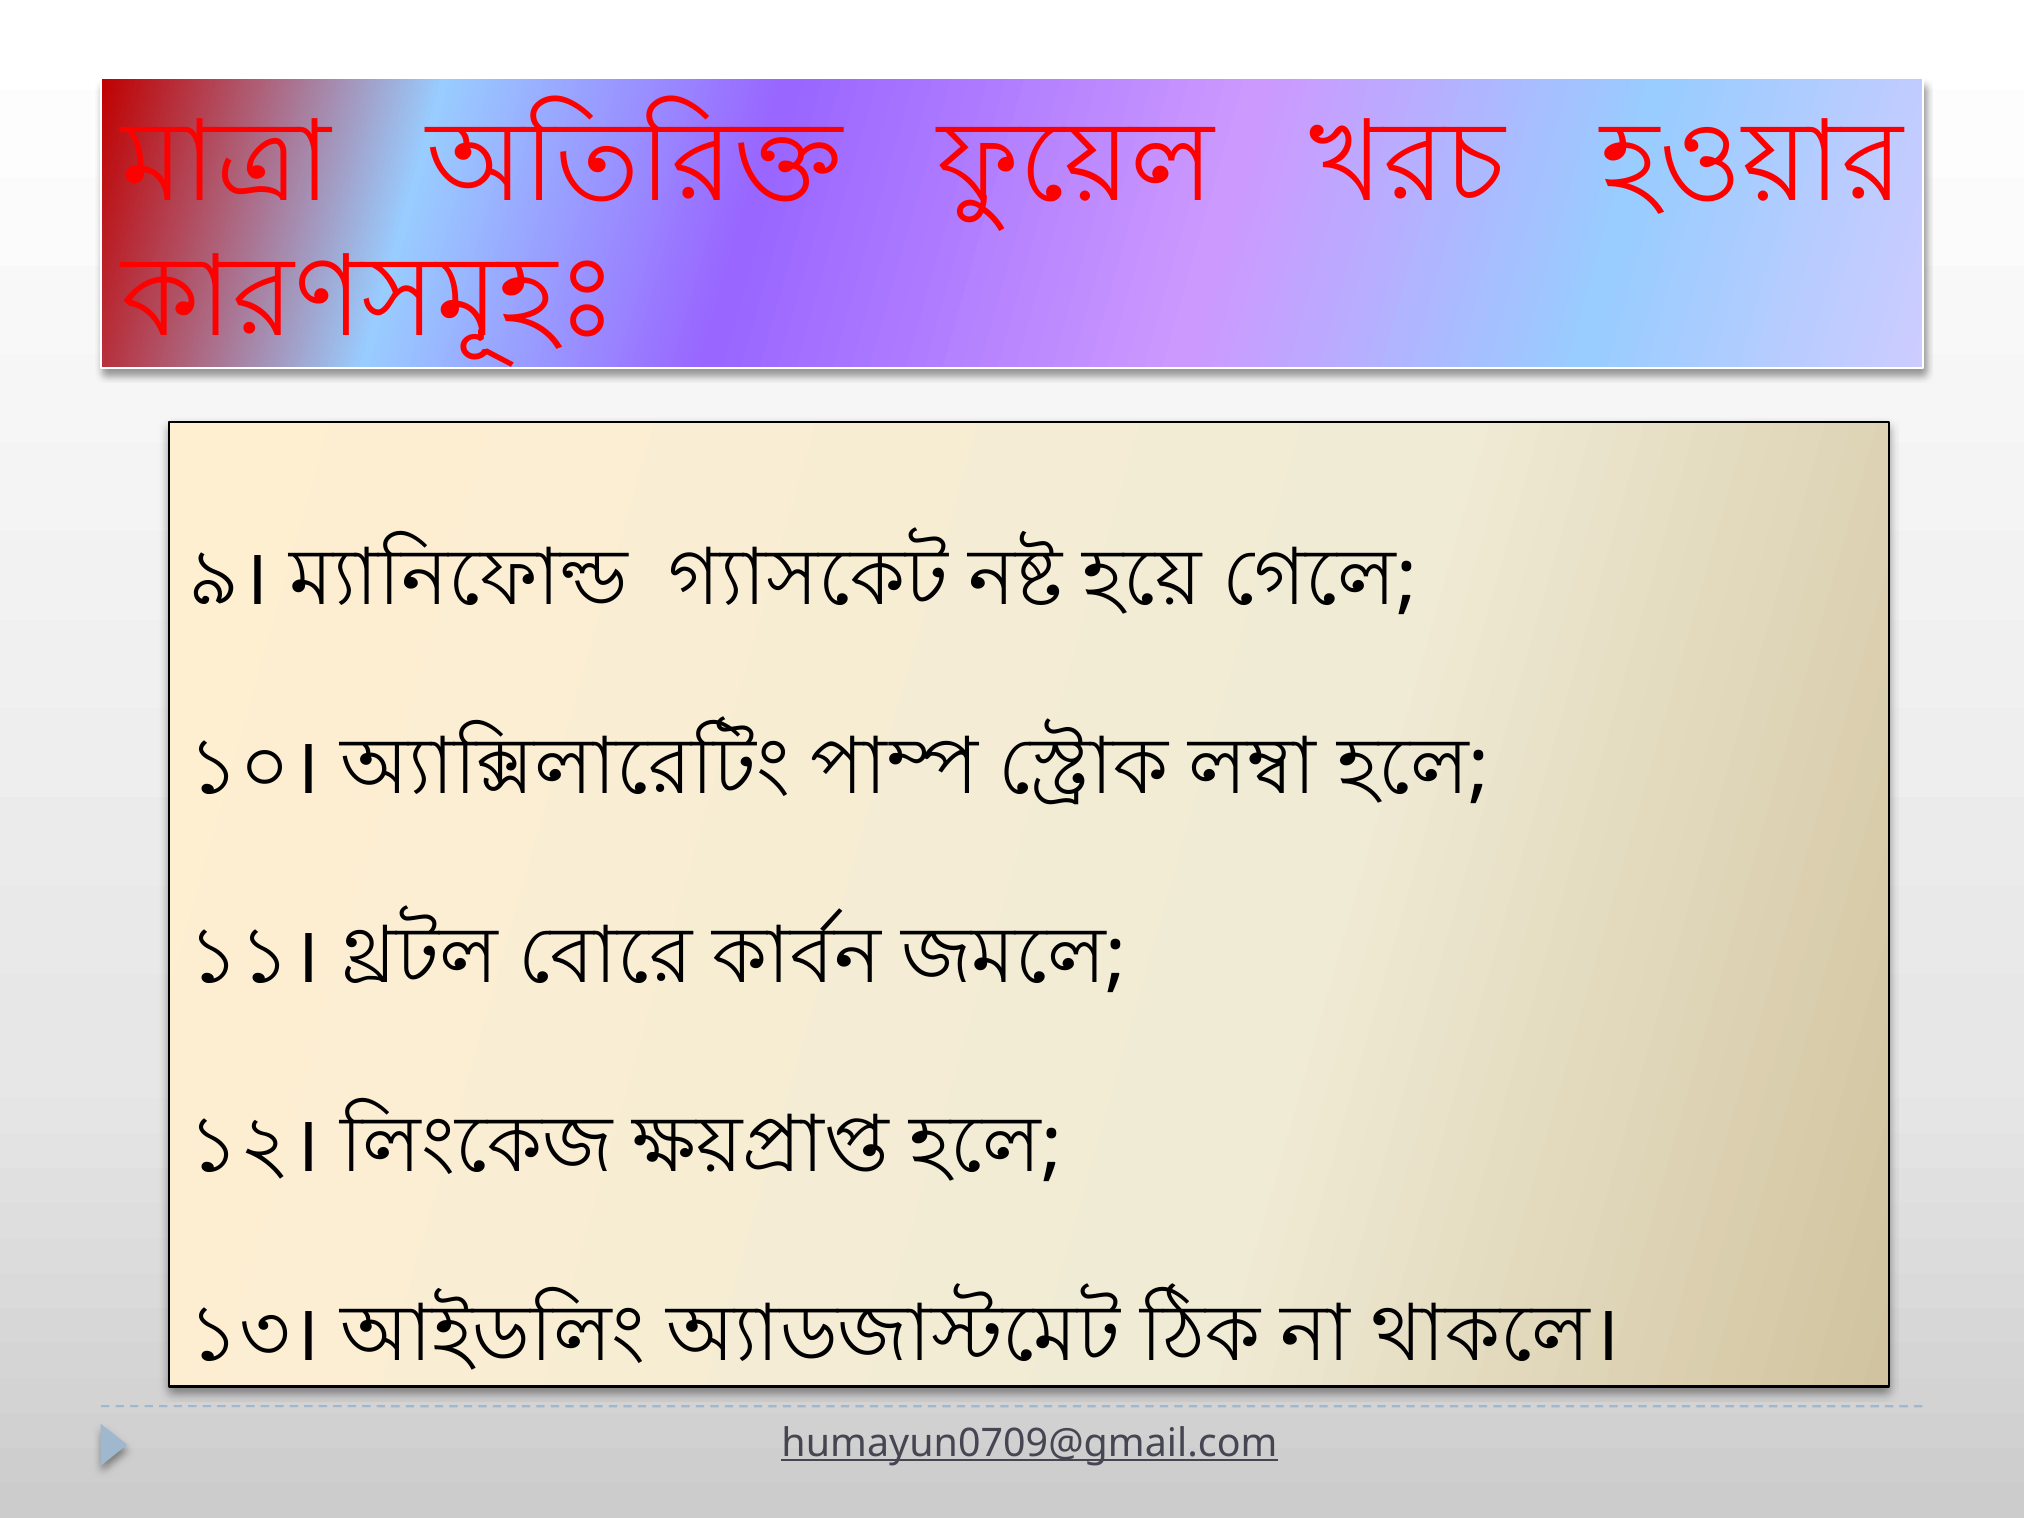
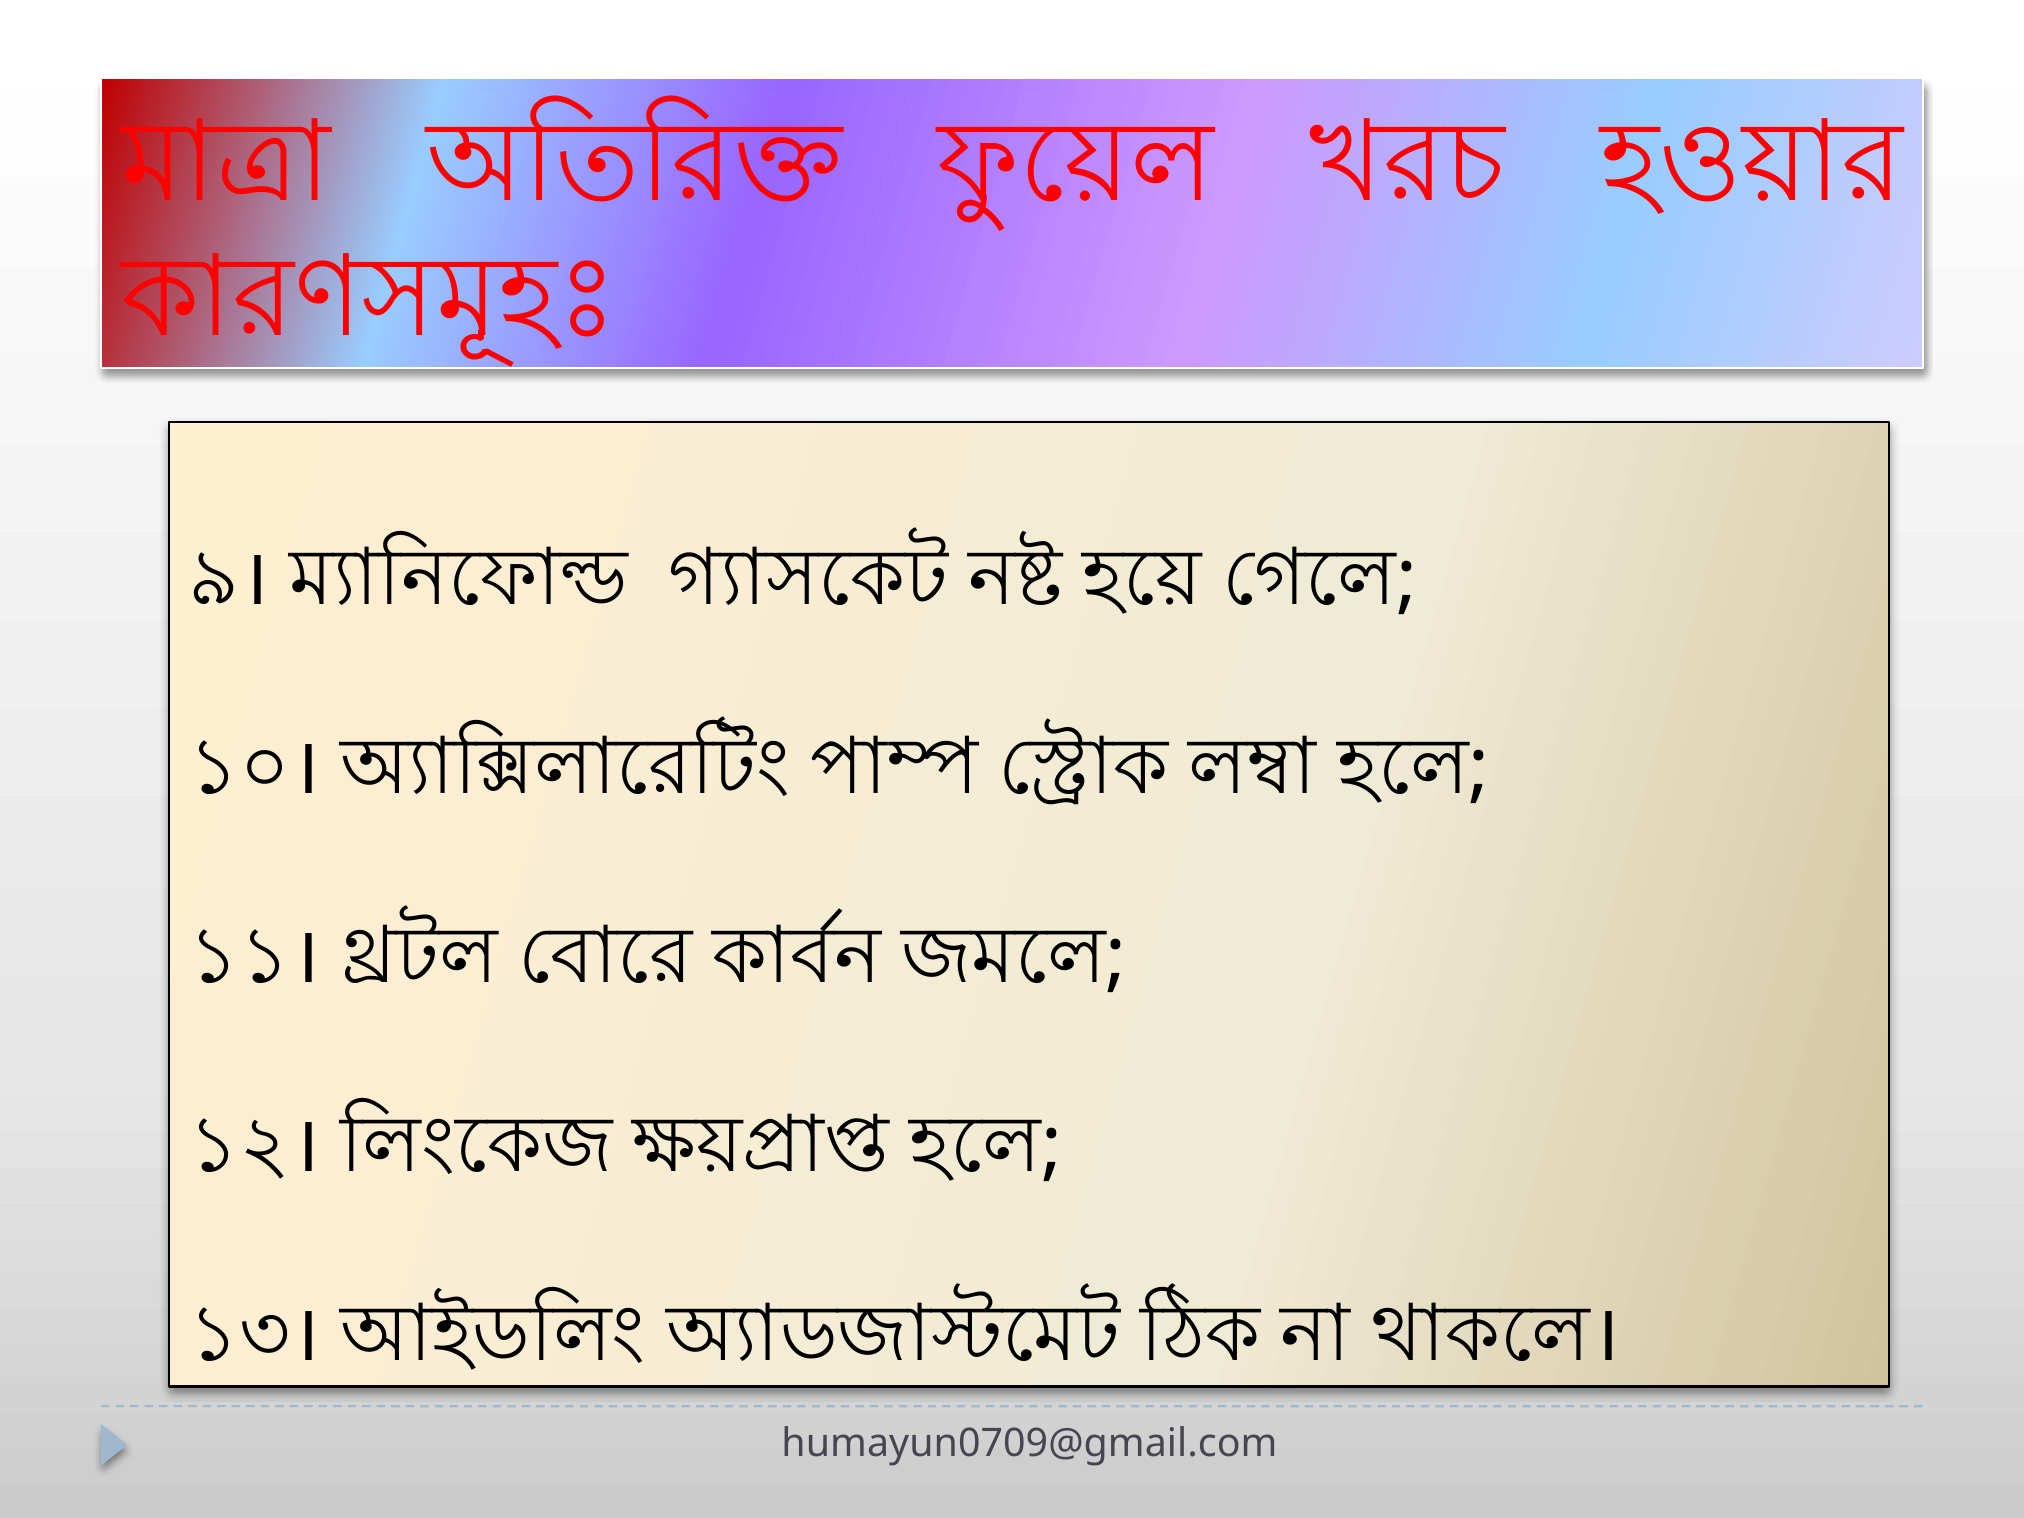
humayun0709@gmail.com underline: present -> none (1029, 1443)
